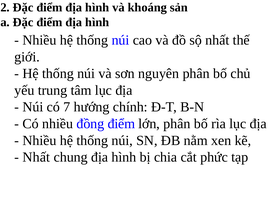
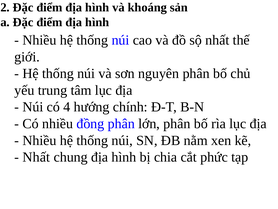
7: 7 -> 4 (67, 107)
đồng điểm: điểm -> phân (121, 123)
